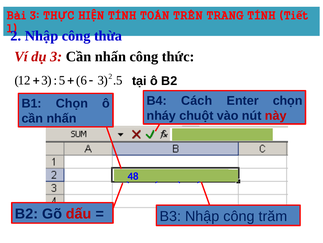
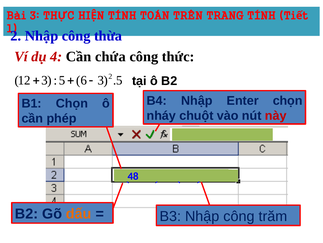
dụ 3: 3 -> 4 (56, 56)
nhấn: nhấn -> chứa (110, 56)
B4 Cách: Cách -> Nhập (197, 100)
nhấn: nhấn -> phép (62, 118)
dấu colour: red -> orange (79, 213)
